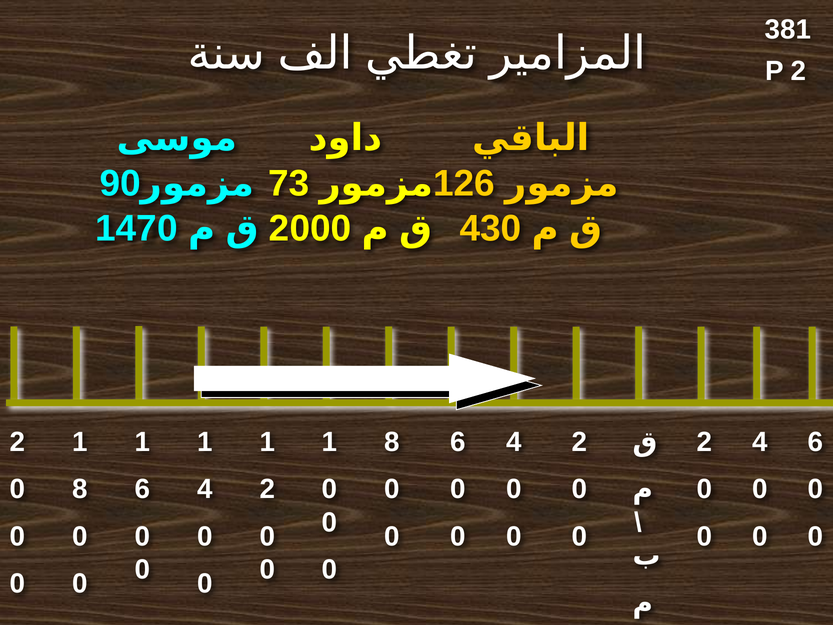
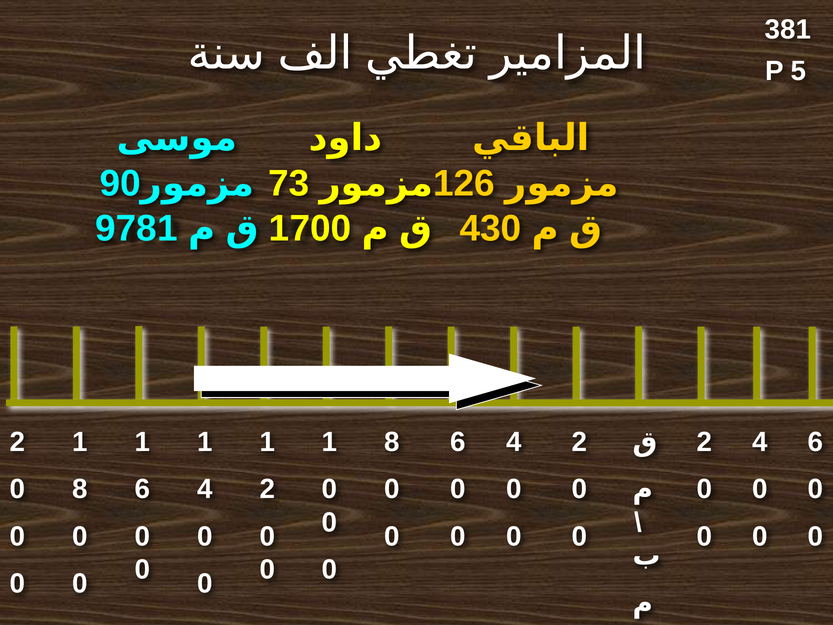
P 2: 2 -> 5 (799, 71)
1470: 1470 -> 9781 (136, 228)
2000: 2000 -> 1700 (310, 228)
